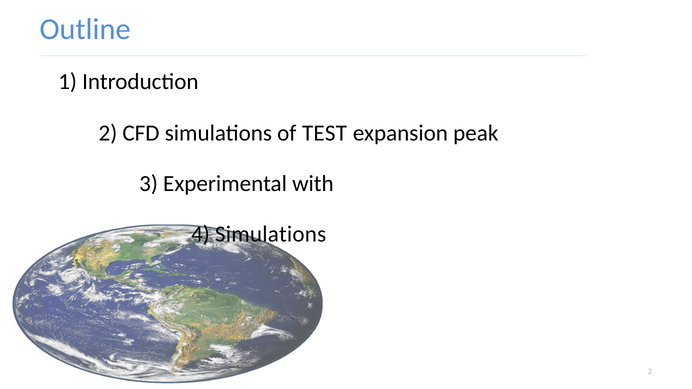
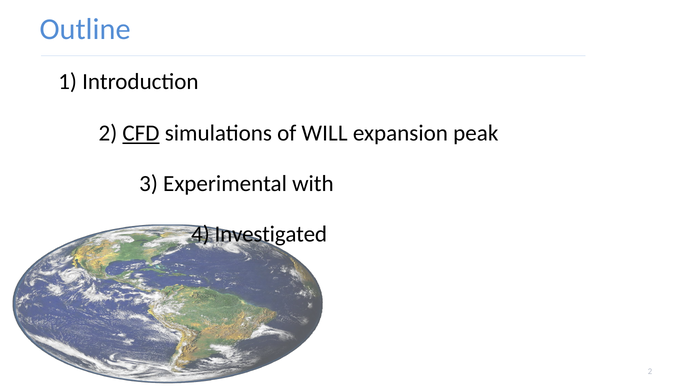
CFD underline: none -> present (141, 133)
TEST: TEST -> WILL (325, 133)
4 Simulations: Simulations -> Investigated (271, 234)
